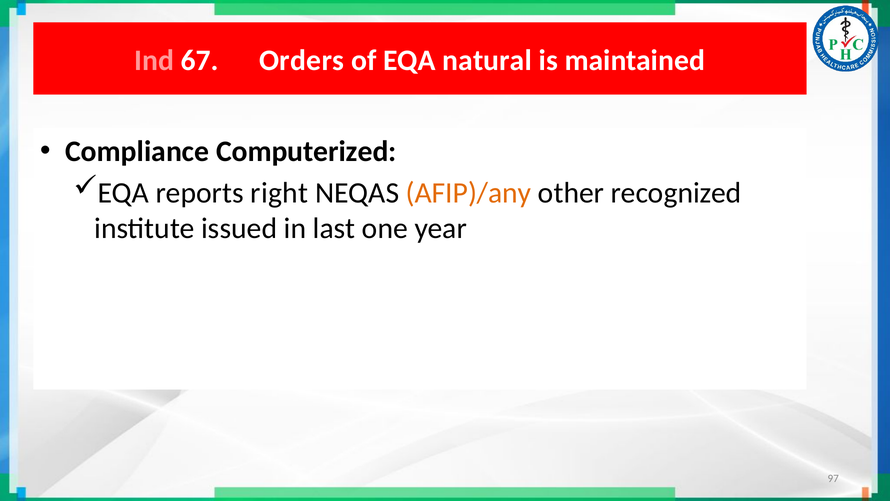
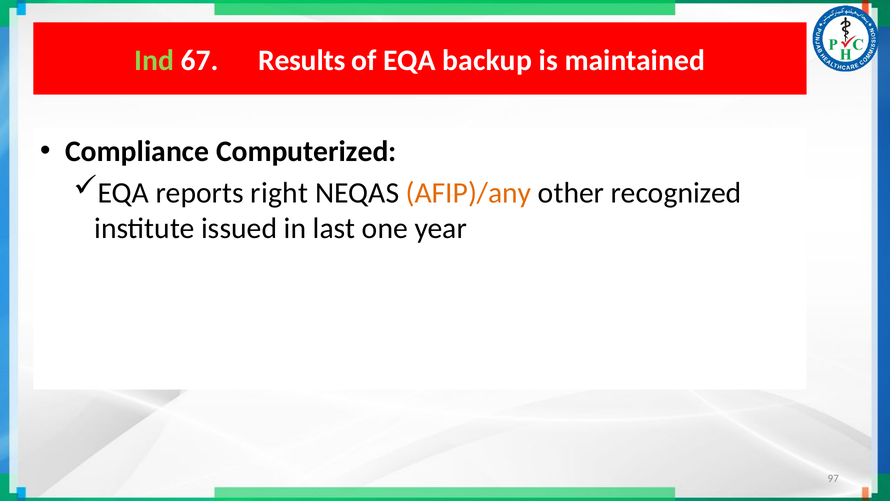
Ind colour: pink -> light green (154, 60)
Orders: Orders -> Results (302, 60)
natural: natural -> backup (487, 60)
